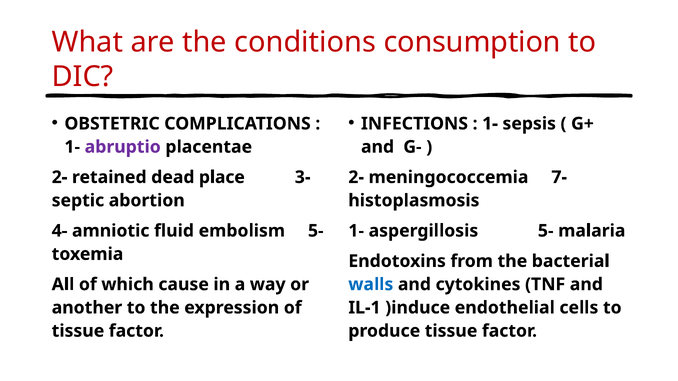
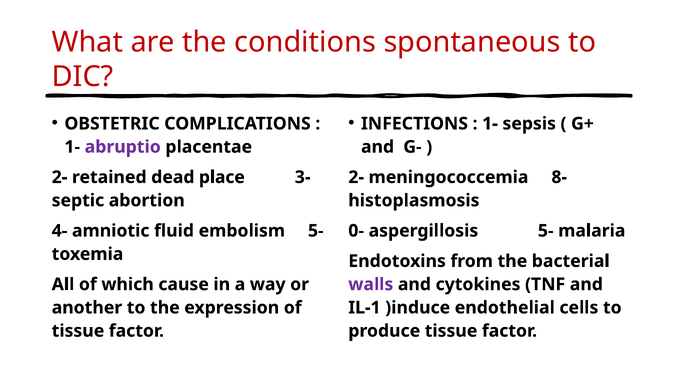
consumption: consumption -> spontaneous (472, 42)
7-: 7- -> 8- (559, 177)
1-: 1- -> 0- (356, 231)
walls colour: blue -> purple (371, 285)
